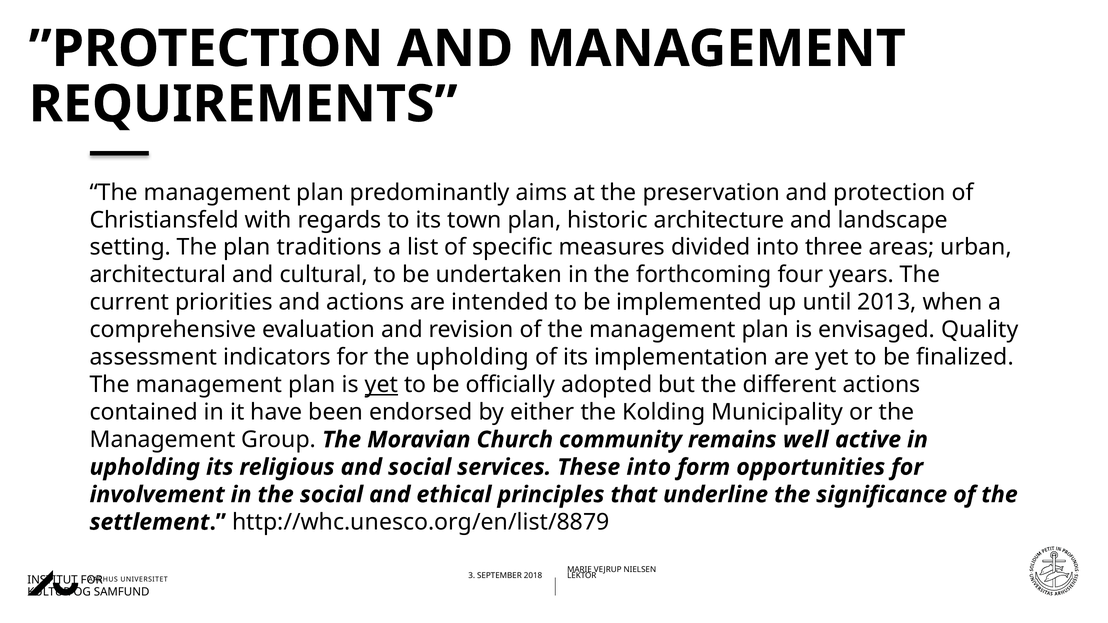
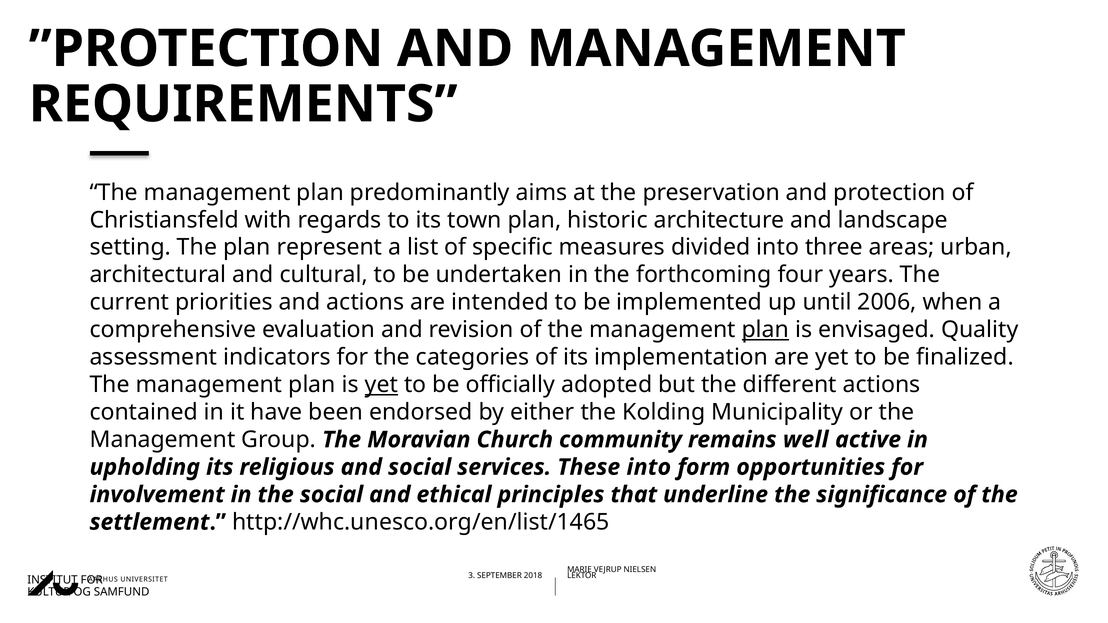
traditions: traditions -> represent (329, 248)
2013: 2013 -> 2006 (887, 303)
plan underline: none -> present (765, 330)
the upholding: upholding -> categories (473, 357)
http://whc.unesco.org/en/list/8879: http://whc.unesco.org/en/list/8879 -> http://whc.unesco.org/en/list/1465 (421, 522)
